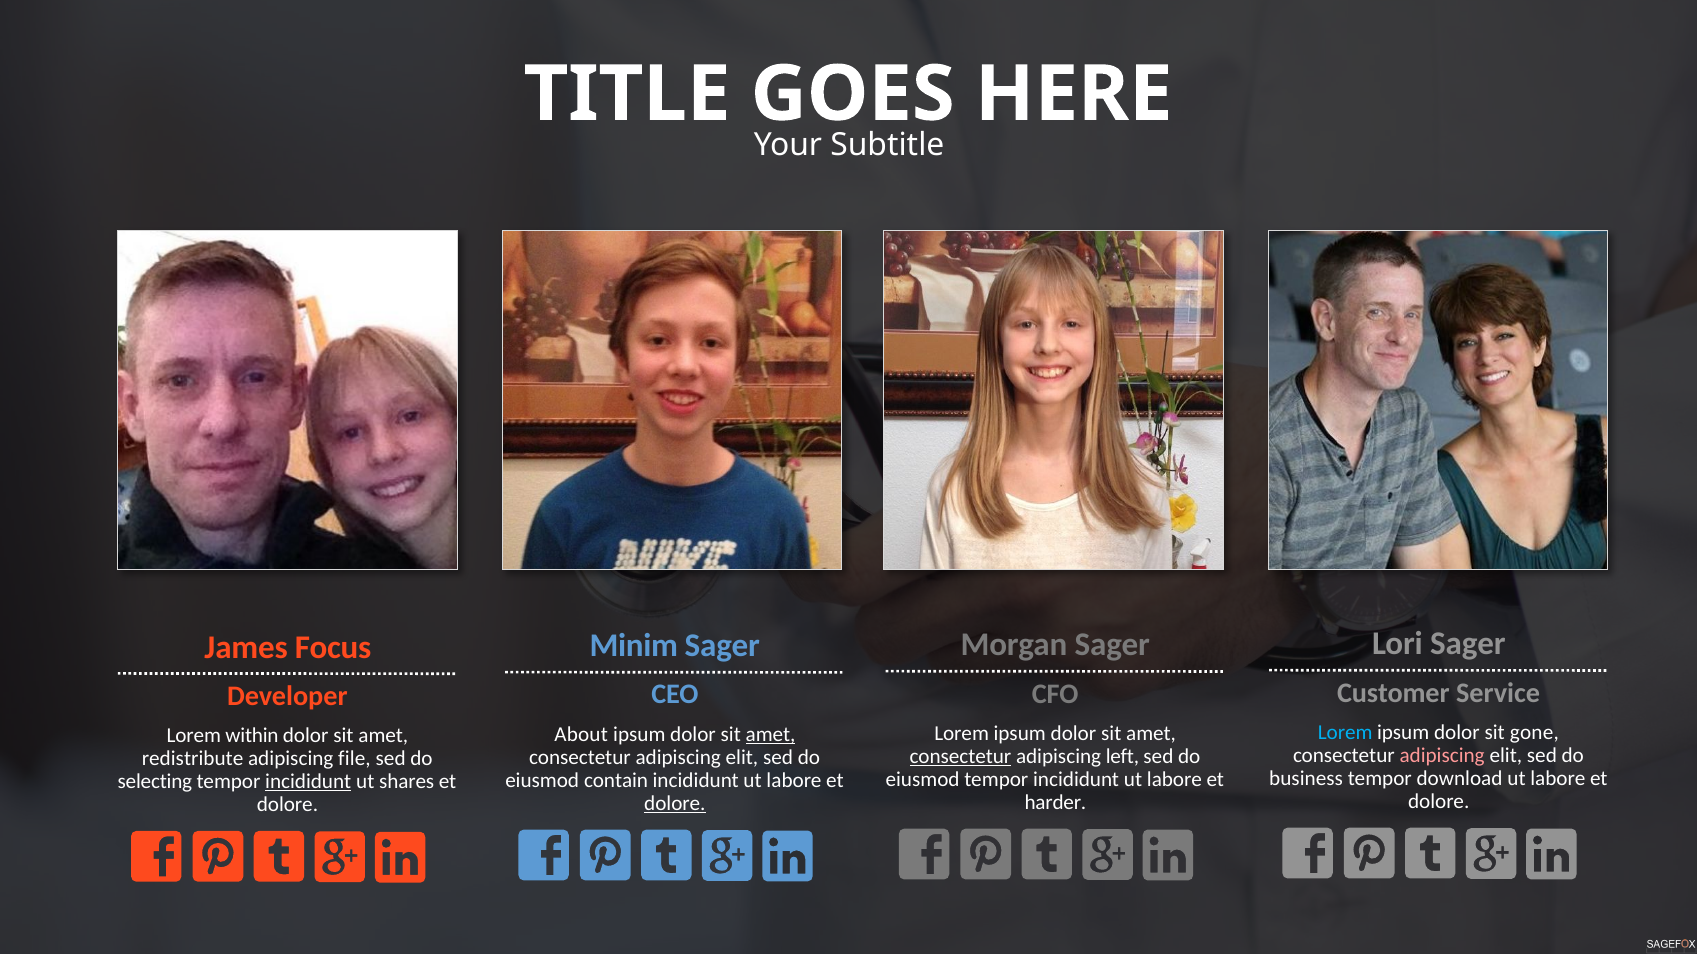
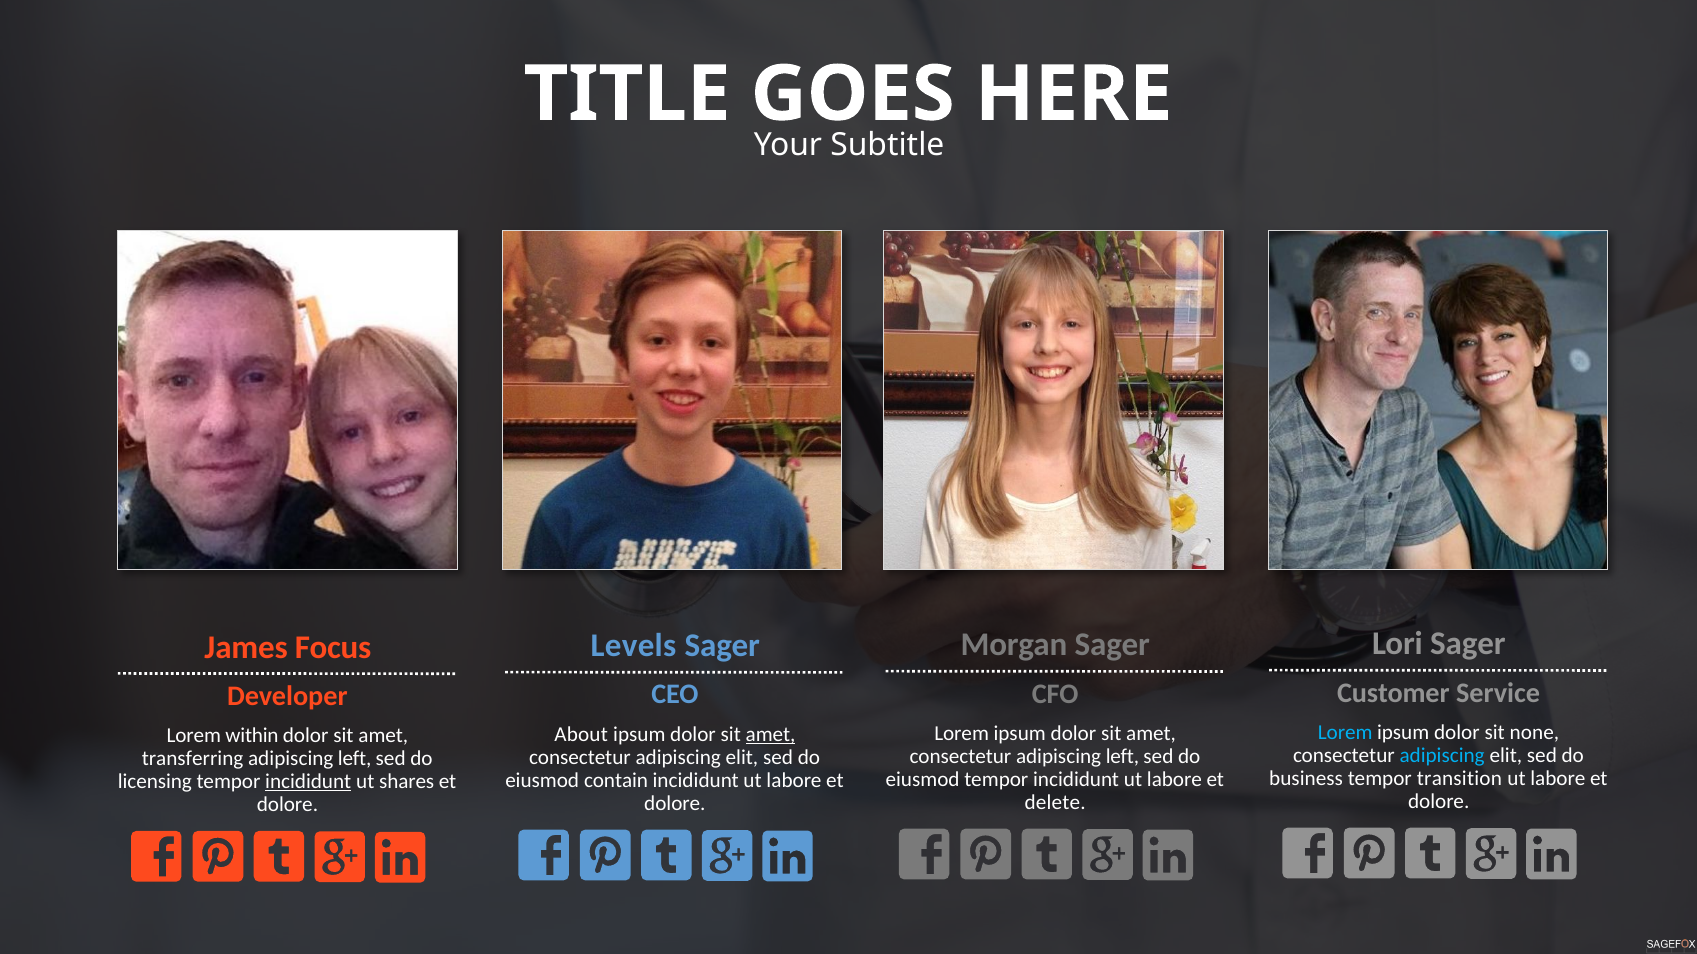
Minim: Minim -> Levels (633, 646)
gone: gone -> none (1534, 733)
adipiscing colour: pink -> light blue (1442, 756)
consectetur underline: present -> none (960, 757)
redistribute: redistribute -> transferring (193, 759)
file: file -> left (355, 759)
download: download -> transition (1459, 779)
selecting: selecting -> licensing (155, 782)
harder: harder -> delete (1055, 803)
dolore underline: present -> none (675, 804)
